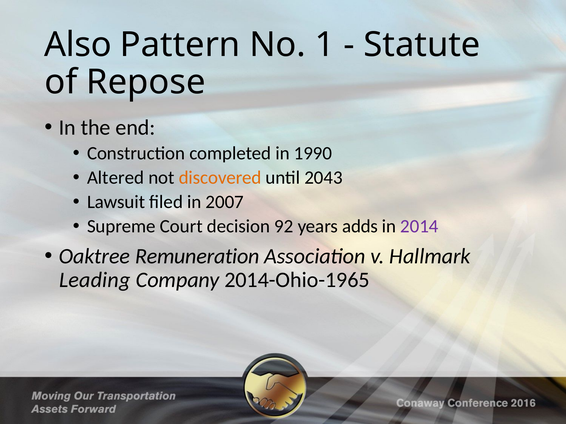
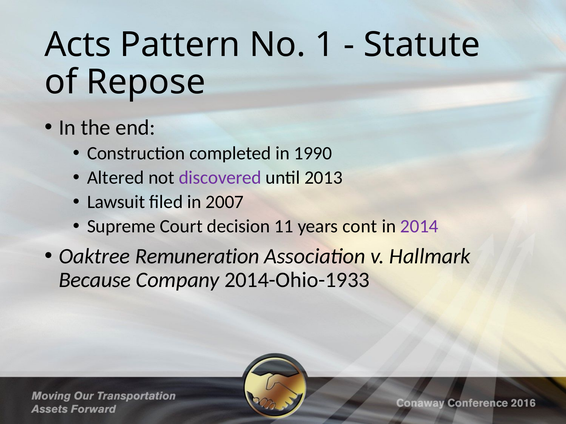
Also: Also -> Acts (78, 45)
discovered colour: orange -> purple (220, 178)
2043: 2043 -> 2013 (324, 178)
92: 92 -> 11 (284, 226)
adds: adds -> cont (360, 226)
Leading: Leading -> Because (95, 280)
2014-Ohio-1965: 2014-Ohio-1965 -> 2014-Ohio-1933 (297, 280)
